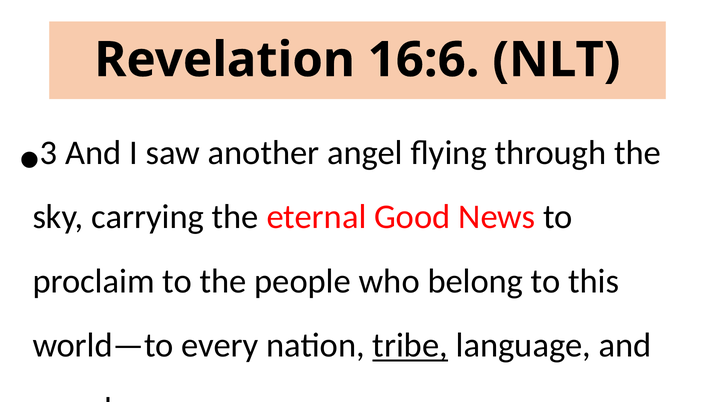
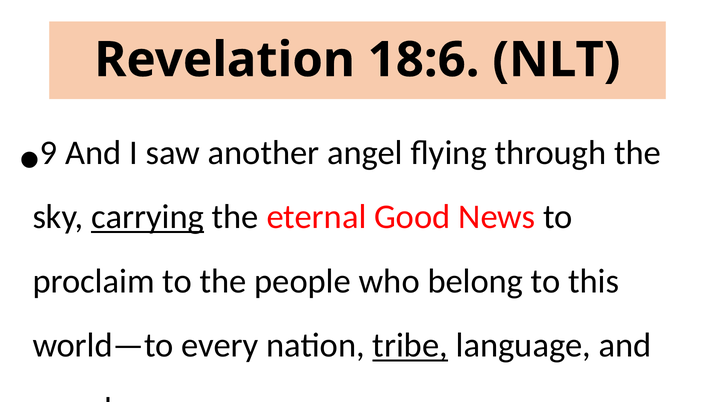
16:6: 16:6 -> 18:6 (424, 60)
3: 3 -> 9 (49, 153)
carrying underline: none -> present (148, 217)
